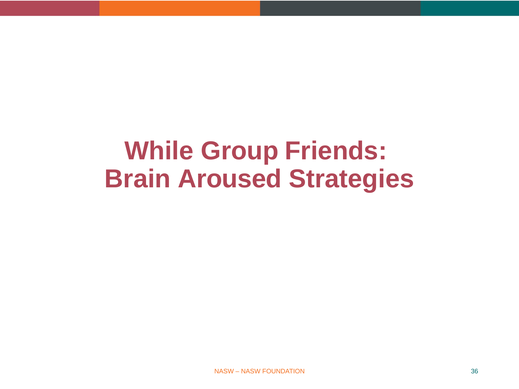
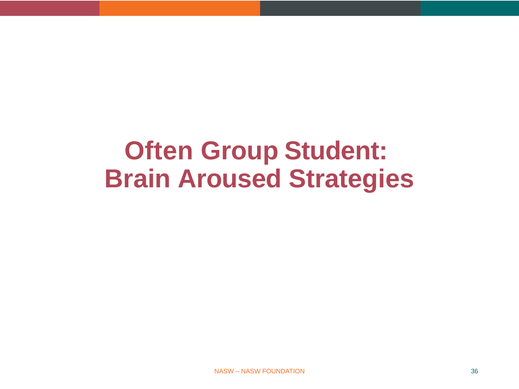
While: While -> Often (159, 151)
Friends: Friends -> Student (336, 151)
